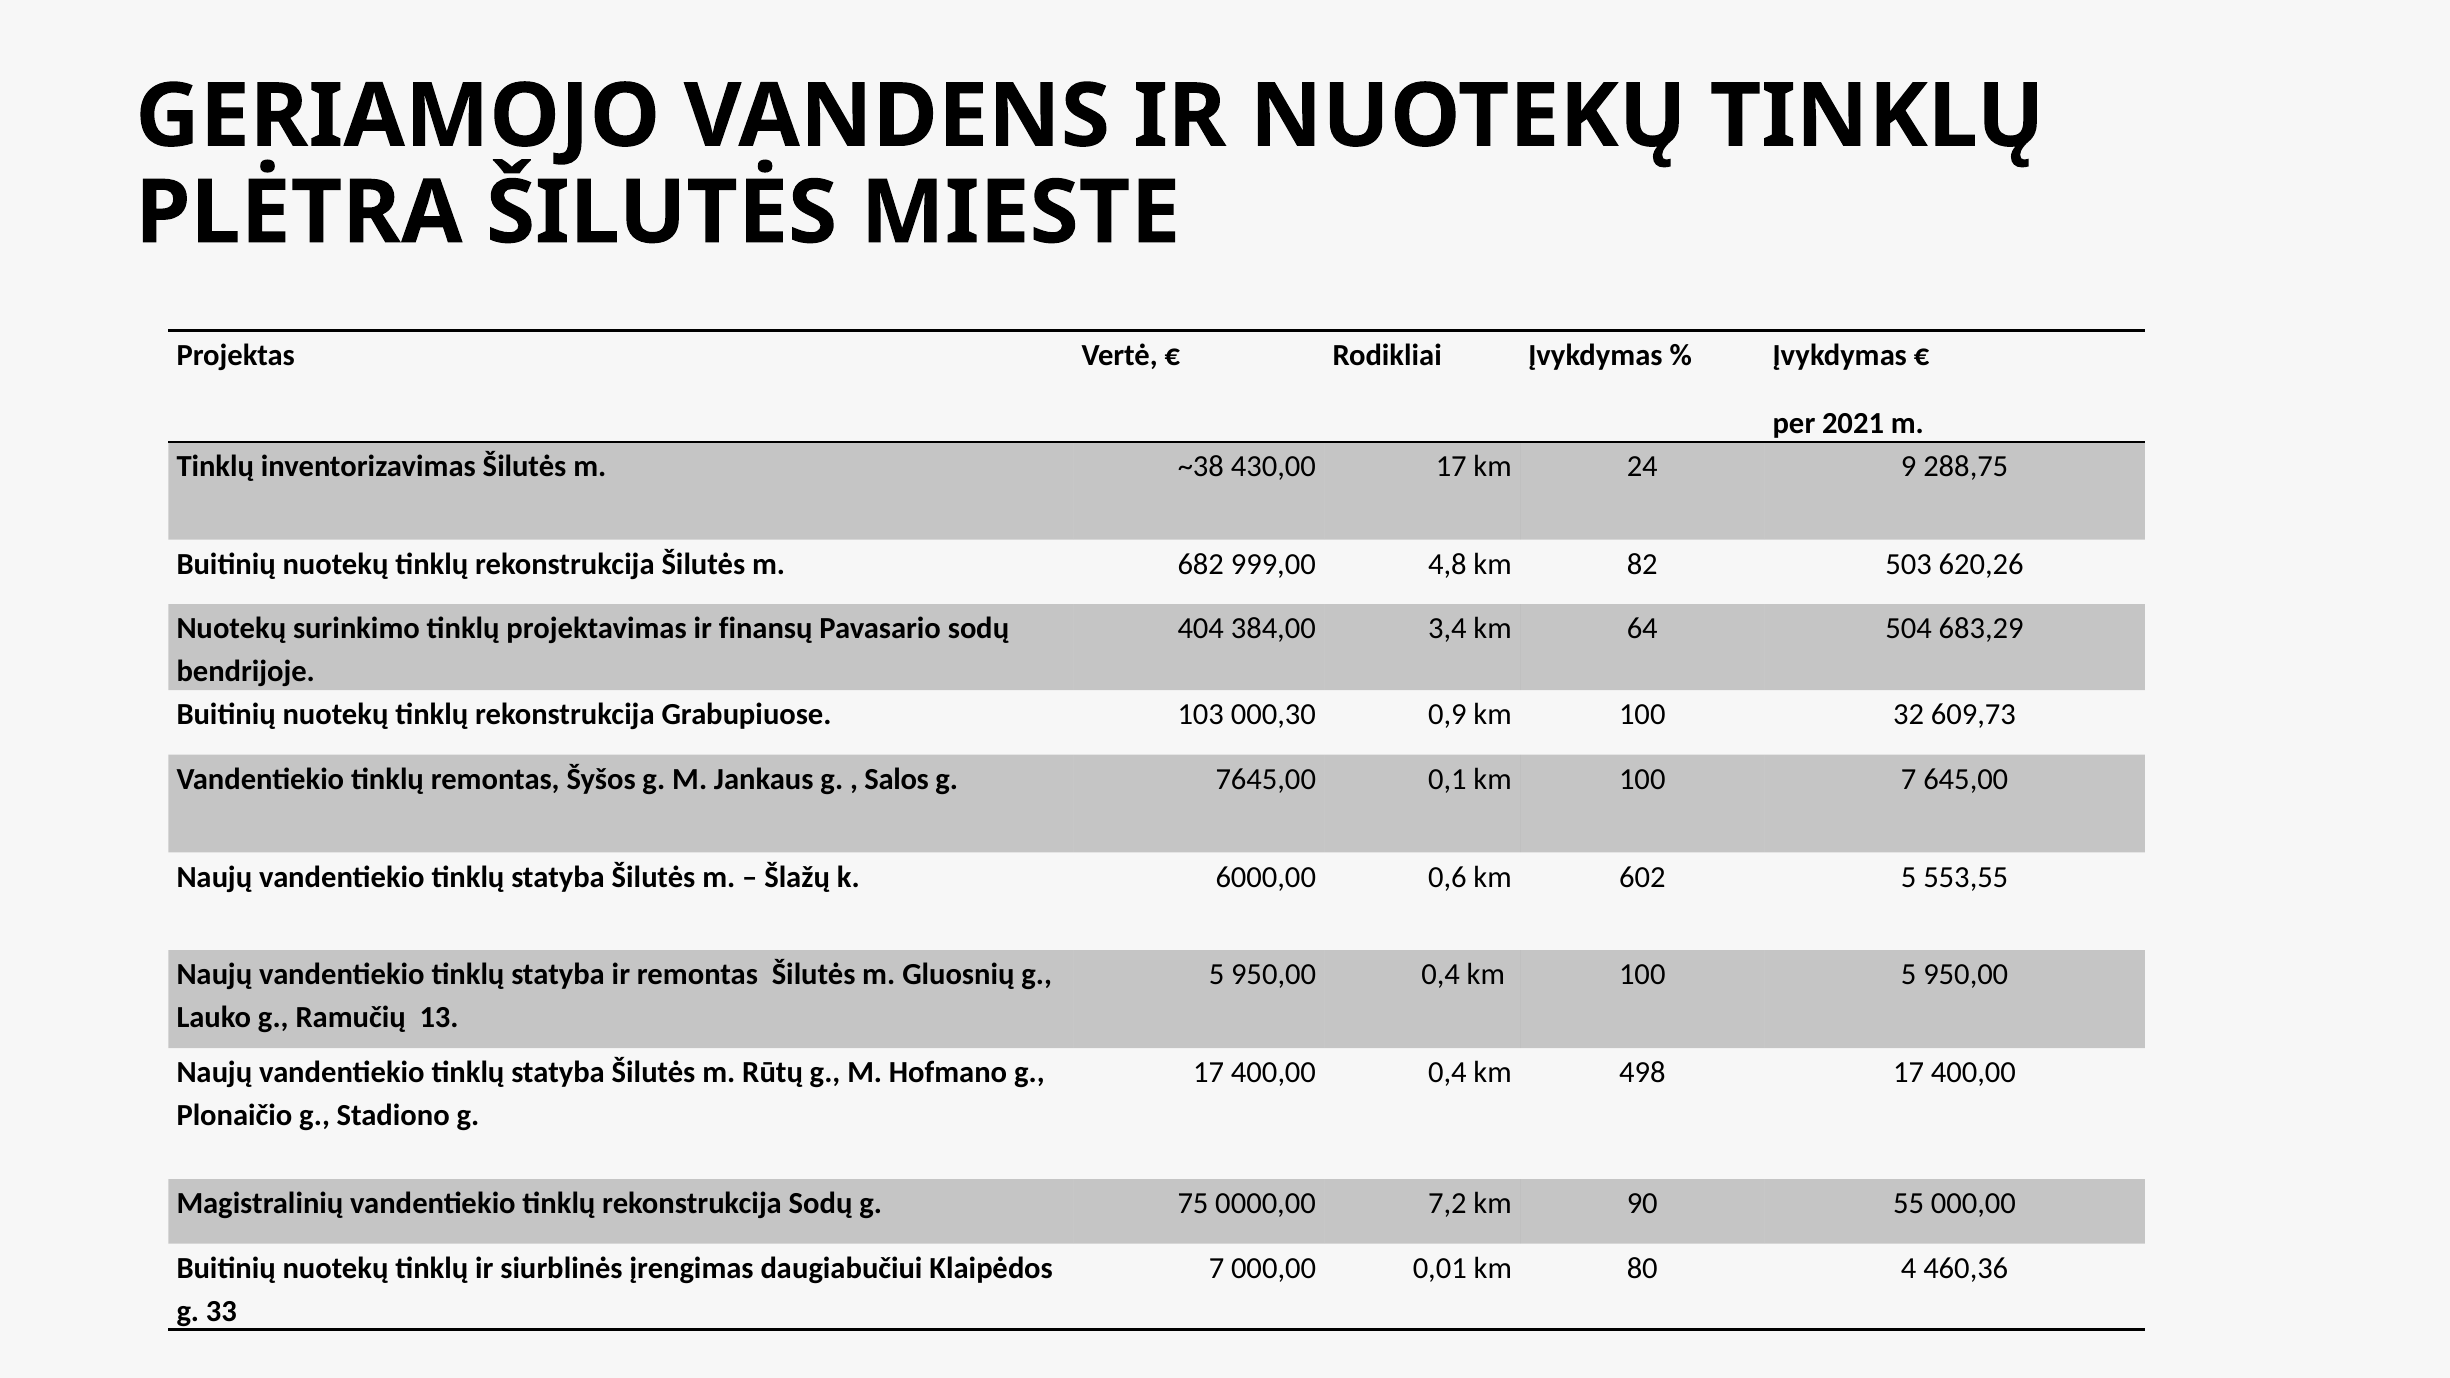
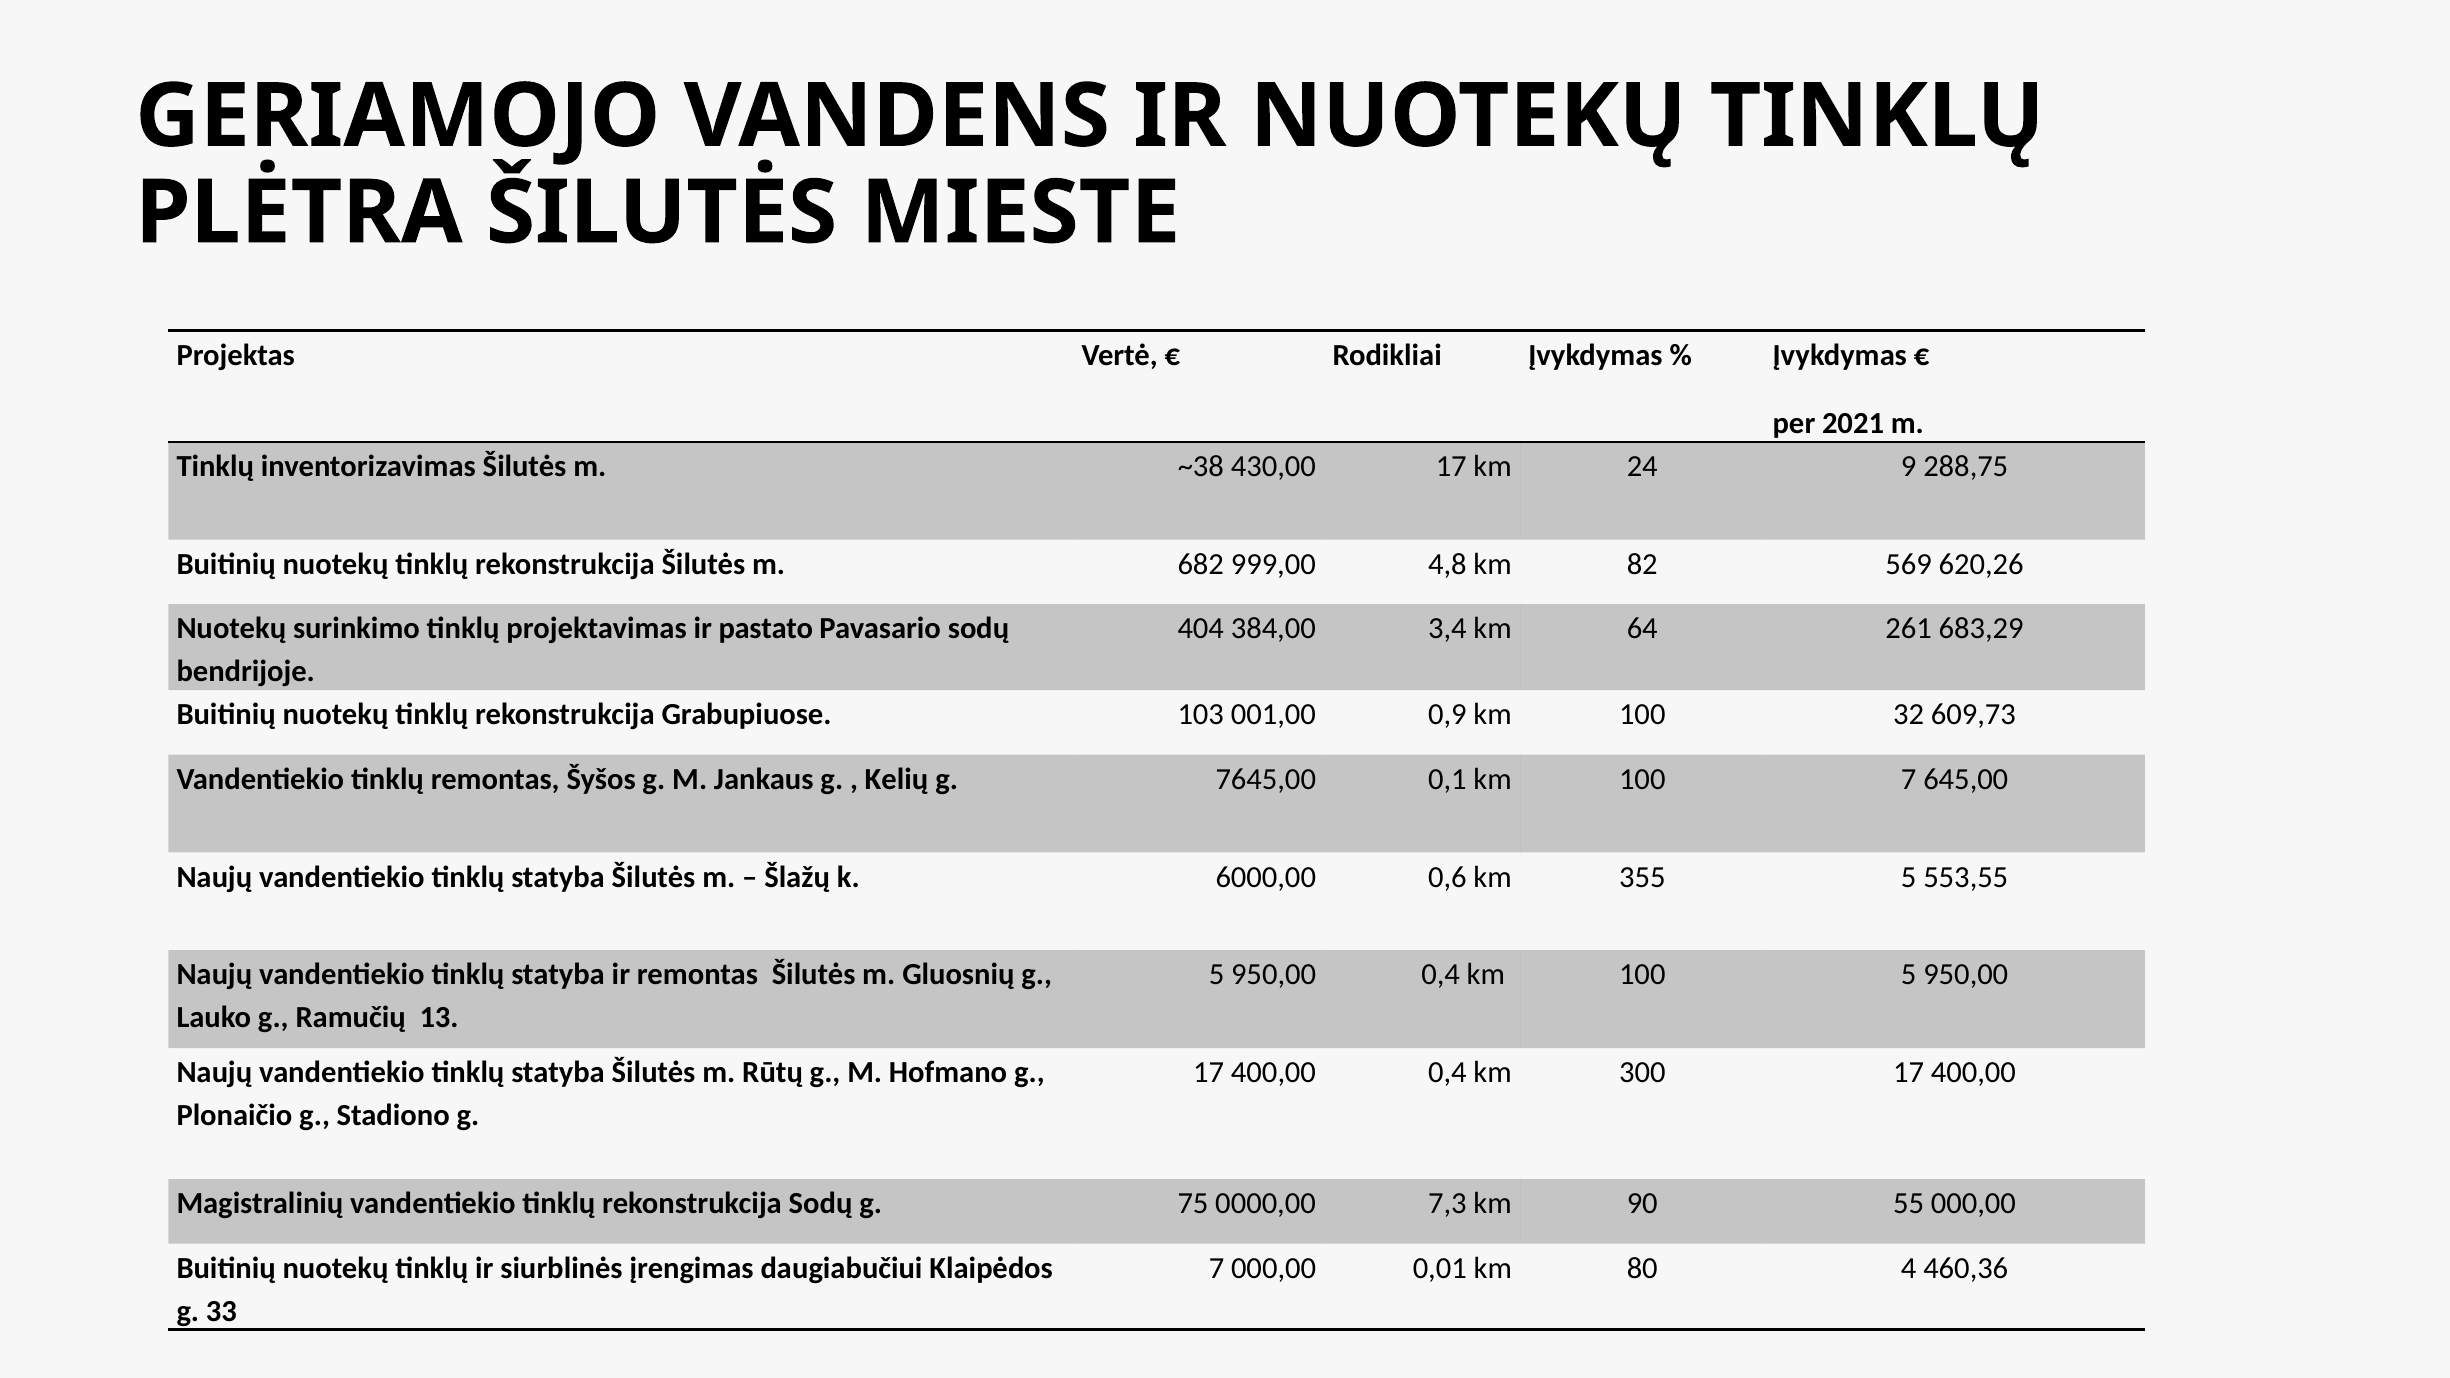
503: 503 -> 569 (1909, 564)
finansų: finansų -> pastato (766, 629)
504: 504 -> 261 (1909, 629)
000,30: 000,30 -> 001,00 (1273, 715)
Salos: Salos -> Kelių (897, 779)
602: 602 -> 355 (1642, 877)
498: 498 -> 300 (1642, 1073)
7,2: 7,2 -> 7,3 (1447, 1204)
